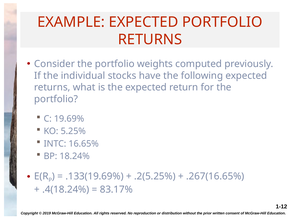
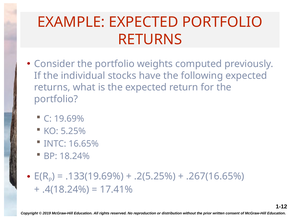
83.17%: 83.17% -> 17.41% (116, 189)
